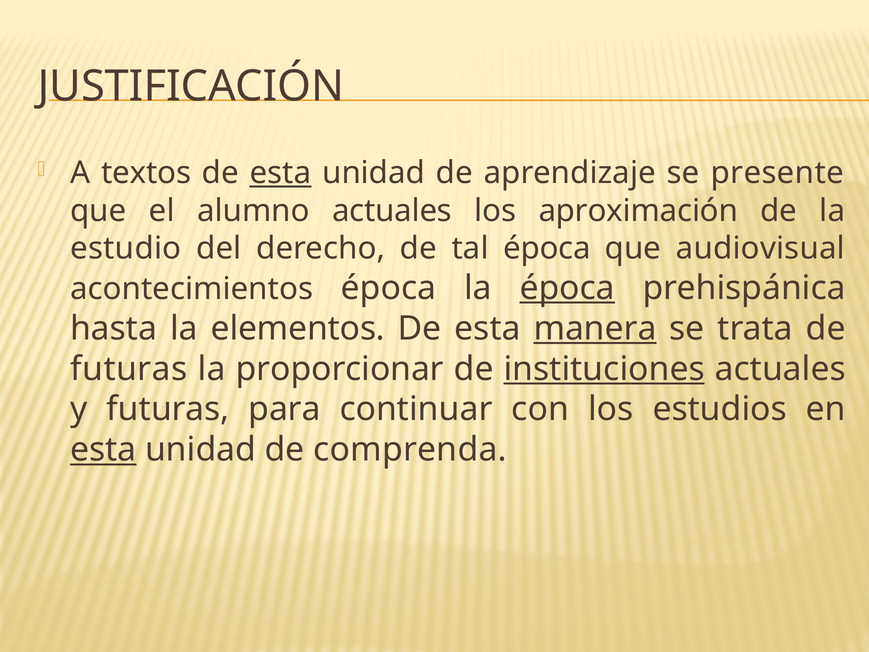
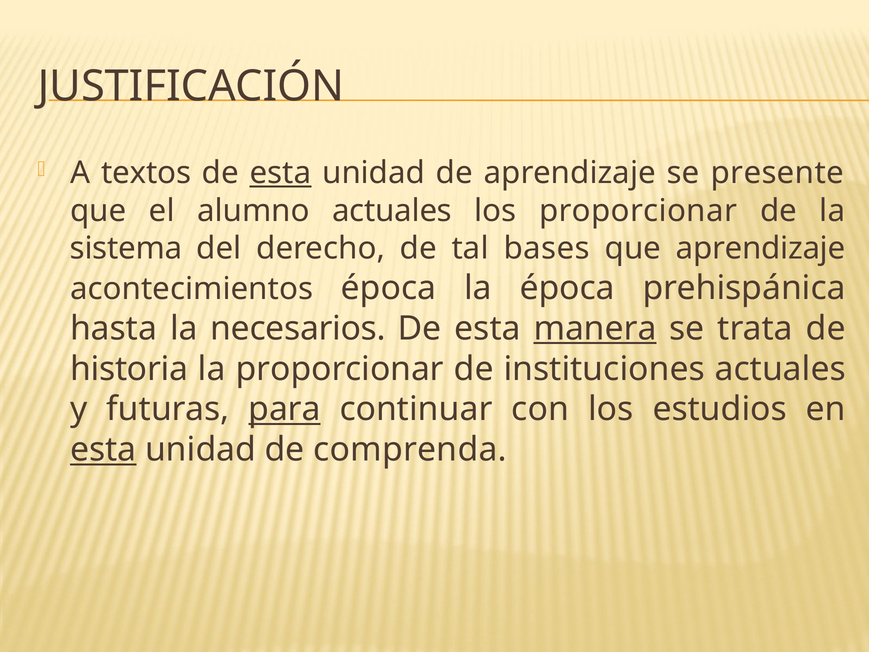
los aproximación: aproximación -> proporcionar (638, 211)
estudio: estudio -> sistema (126, 249)
tal época: época -> bases (547, 249)
que audiovisual: audiovisual -> aprendizaje (761, 249)
época underline: present -> none (567, 288)
elementos: elementos -> necesarios (298, 328)
futuras: futuras -> historia (129, 369)
instituciones underline: present -> none (604, 369)
para underline: none -> present (285, 409)
